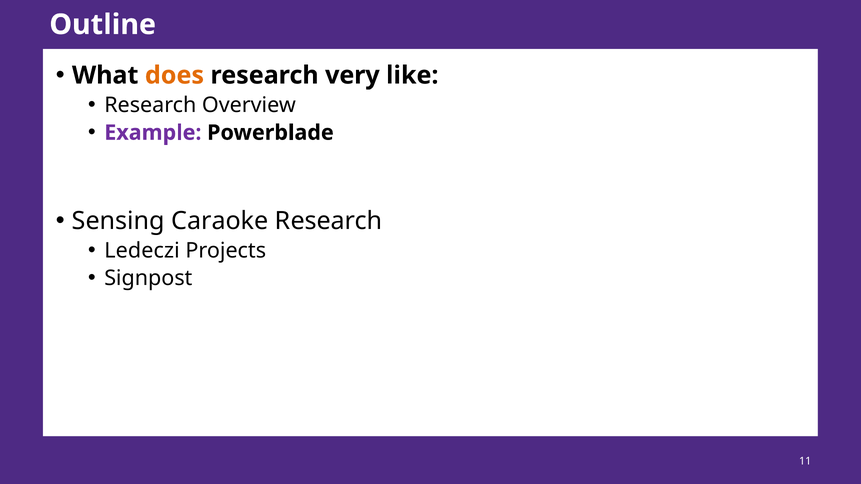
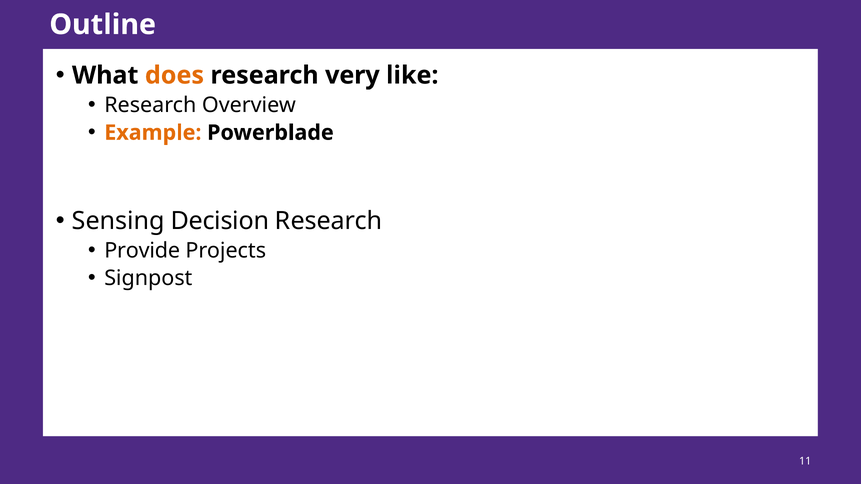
Example colour: purple -> orange (153, 133)
Caraoke: Caraoke -> Decision (220, 221)
Ledeczi: Ledeczi -> Provide (142, 251)
